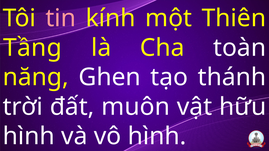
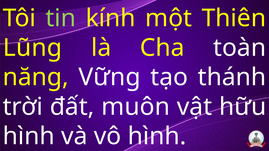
tin colour: pink -> light green (61, 18)
Tầng: Tầng -> Lũng (32, 48)
Ghen: Ghen -> Vững (110, 77)
